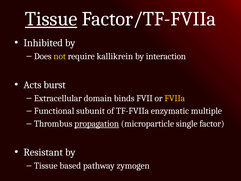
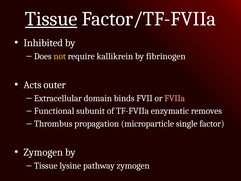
interaction: interaction -> fibrinogen (166, 56)
burst: burst -> outer (55, 85)
FVIIa colour: yellow -> pink (175, 98)
multiple: multiple -> removes (206, 111)
propagation underline: present -> none (97, 124)
Resistant: Resistant -> Zymogen (43, 152)
based: based -> lysine (70, 166)
